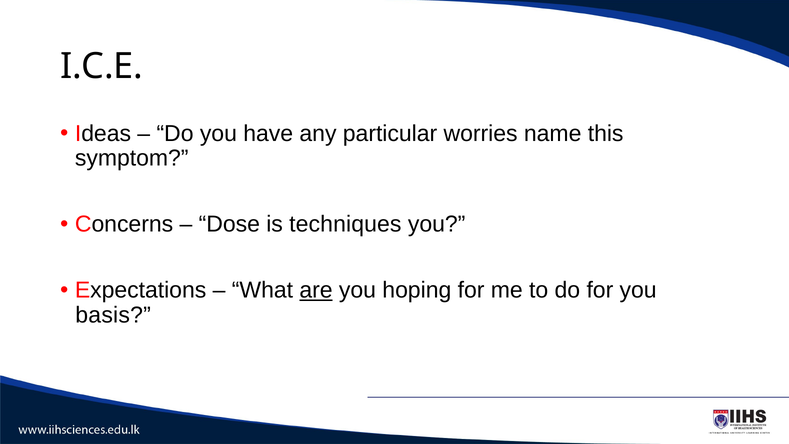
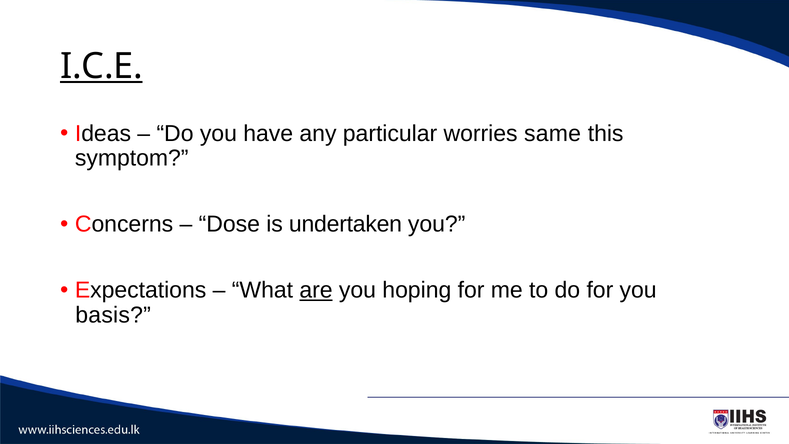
I.C.E underline: none -> present (102, 66)
name: name -> same (553, 133)
techniques: techniques -> undertaken (346, 224)
